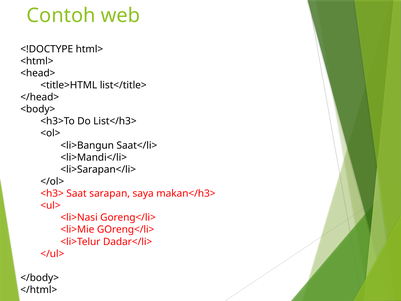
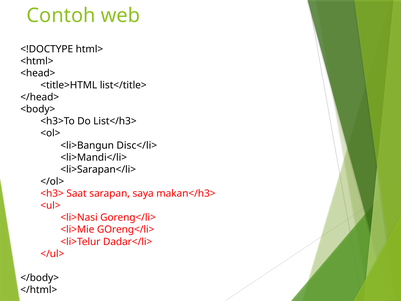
Saat</li>: Saat</li> -> Disc</li> (137, 145)
